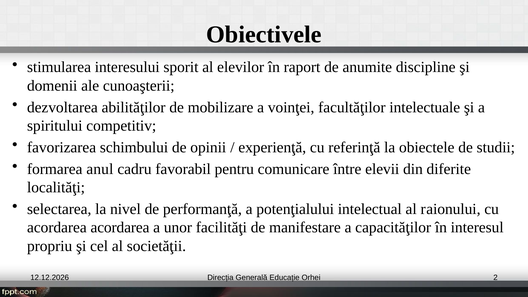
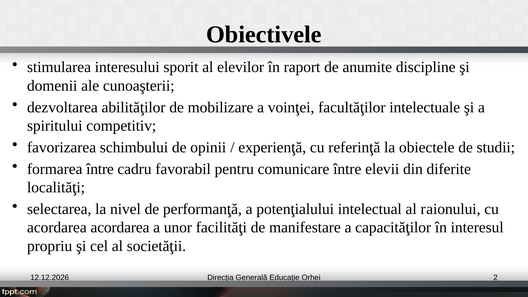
formarea anul: anul -> între (100, 169)
